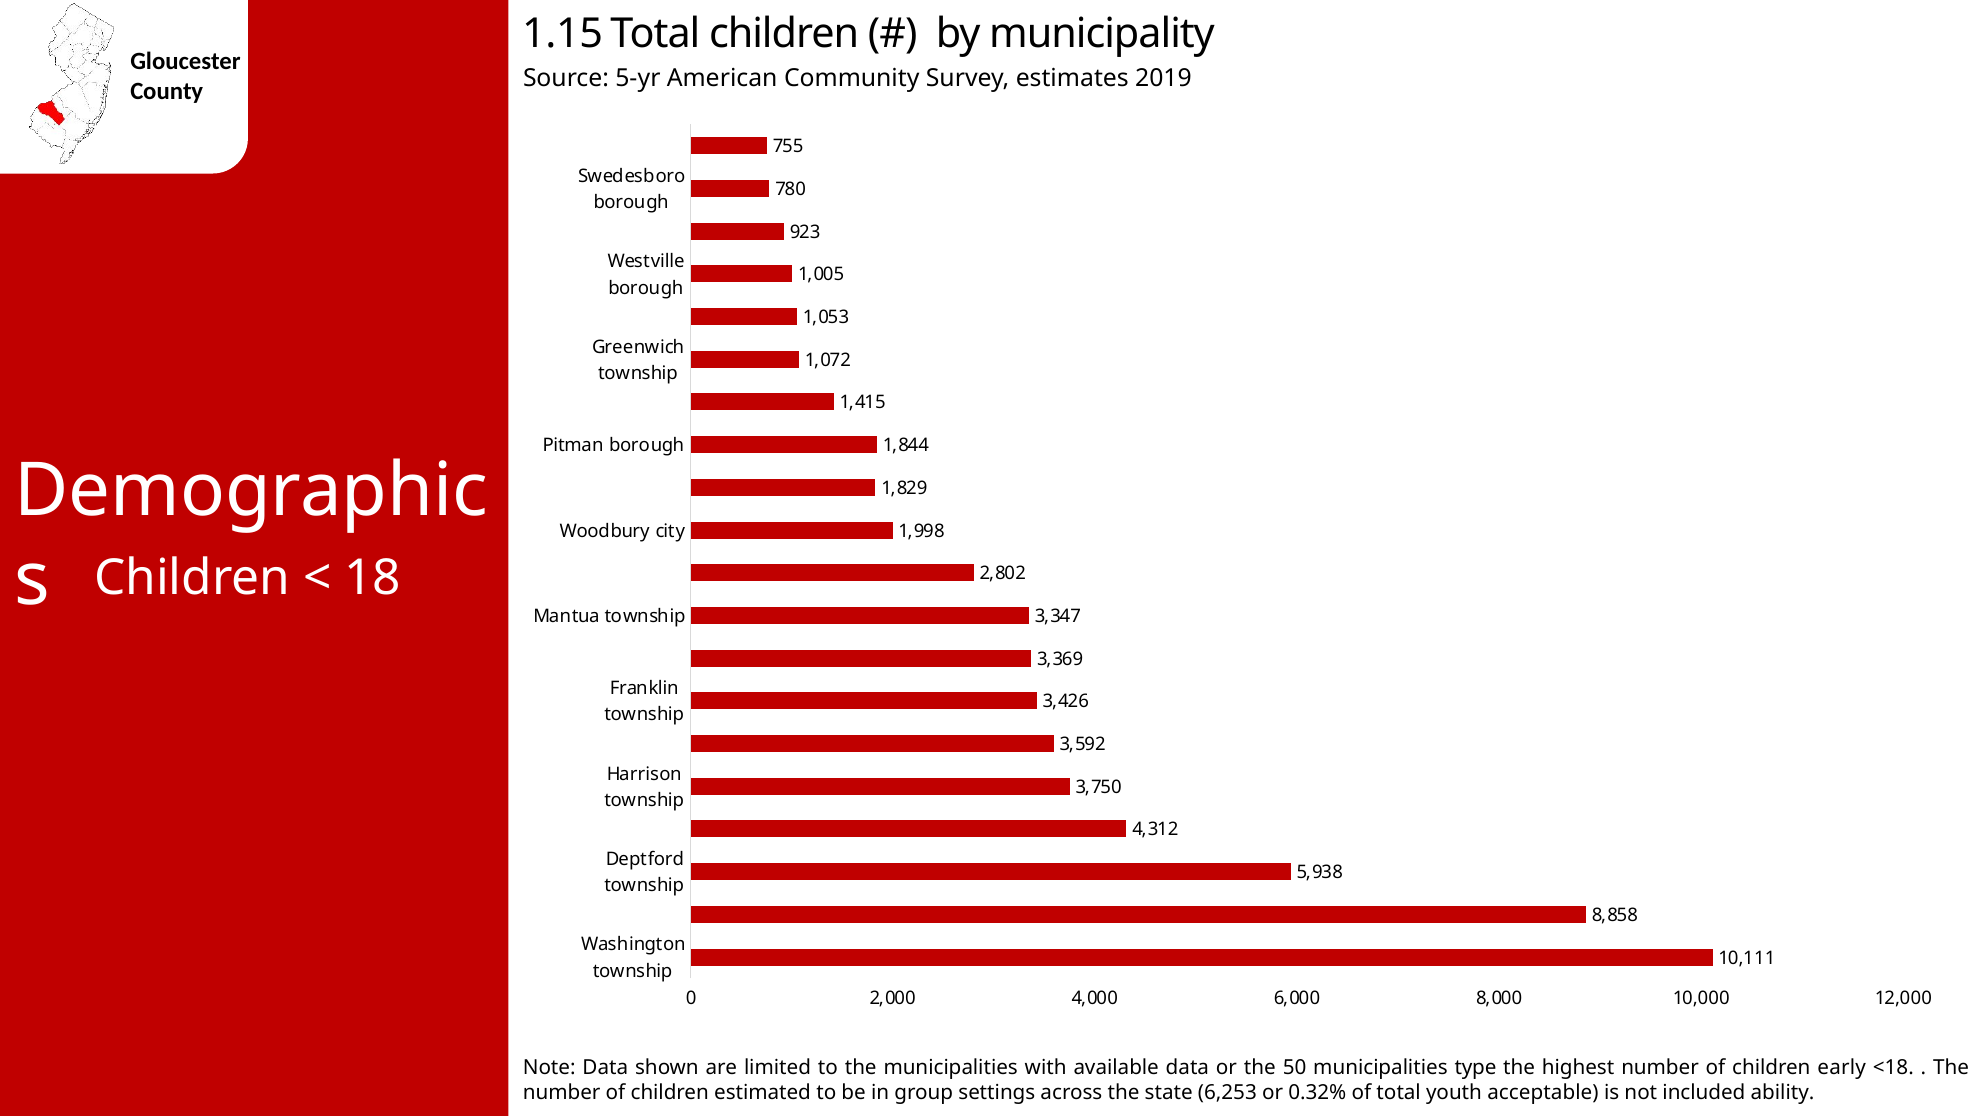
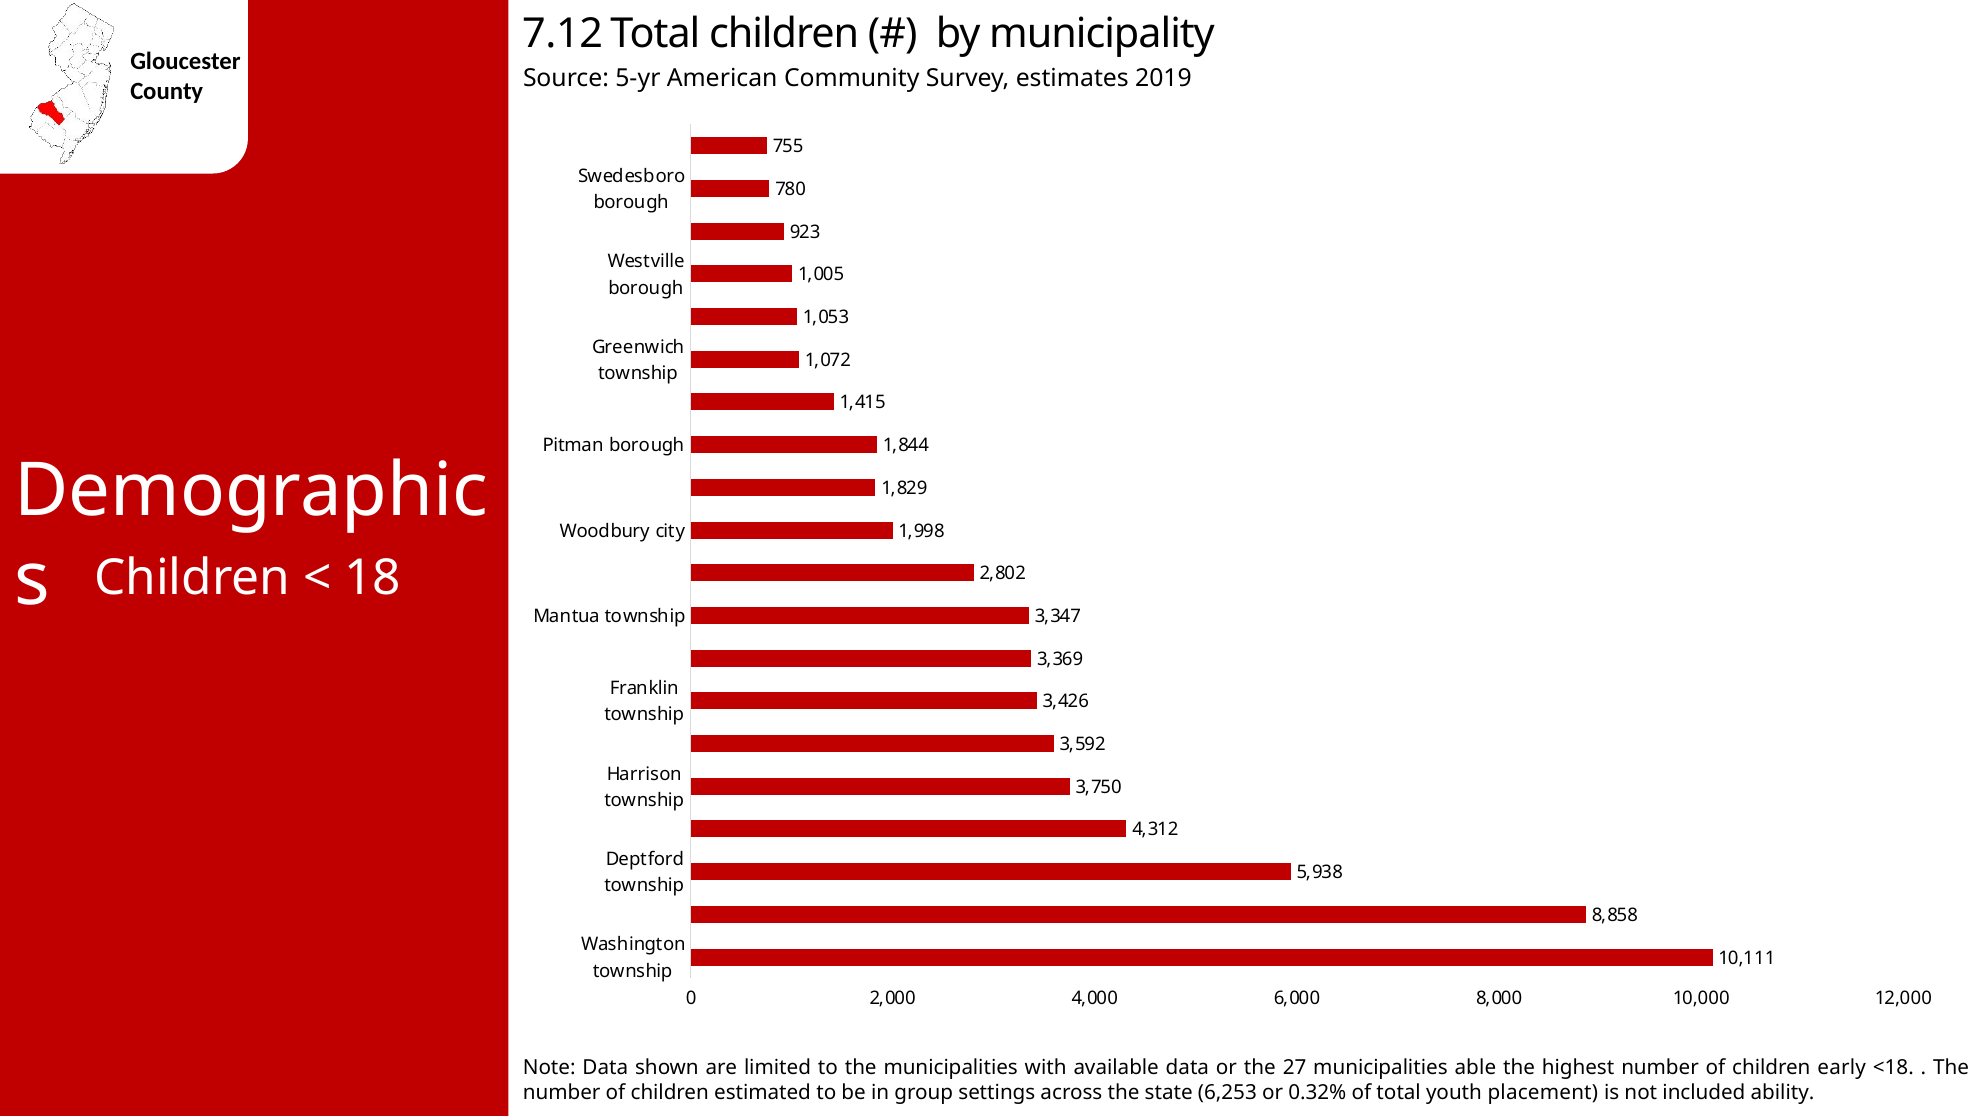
1.15: 1.15 -> 7.12 (563, 34)
50: 50 -> 27 (1295, 1068)
type: type -> able (1475, 1068)
acceptable: acceptable -> placement (1543, 1093)
